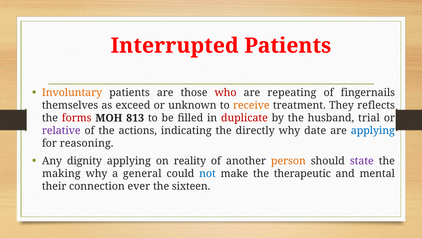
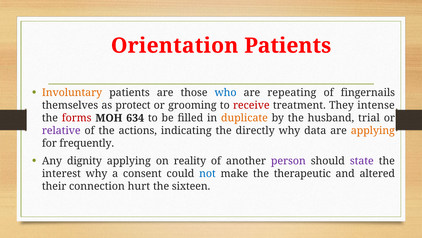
Interrupted: Interrupted -> Orientation (175, 46)
who colour: red -> blue (226, 92)
exceed: exceed -> protect (133, 105)
unknown: unknown -> grooming (192, 105)
receive colour: orange -> red (251, 105)
reflects: reflects -> intense (376, 105)
813: 813 -> 634 (135, 118)
duplicate colour: red -> orange (244, 118)
date: date -> data (315, 130)
applying colour: blue -> orange (373, 130)
reasoning: reasoning -> frequently (87, 143)
person colour: orange -> purple (288, 160)
making: making -> interest (61, 173)
general: general -> consent (142, 173)
mental: mental -> altered (377, 173)
ever: ever -> hurt (139, 186)
